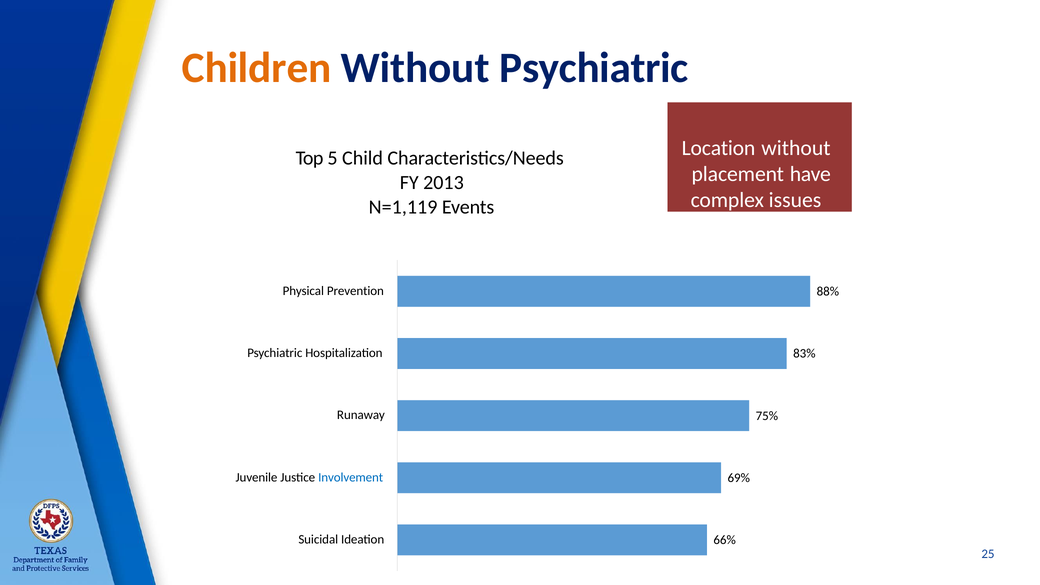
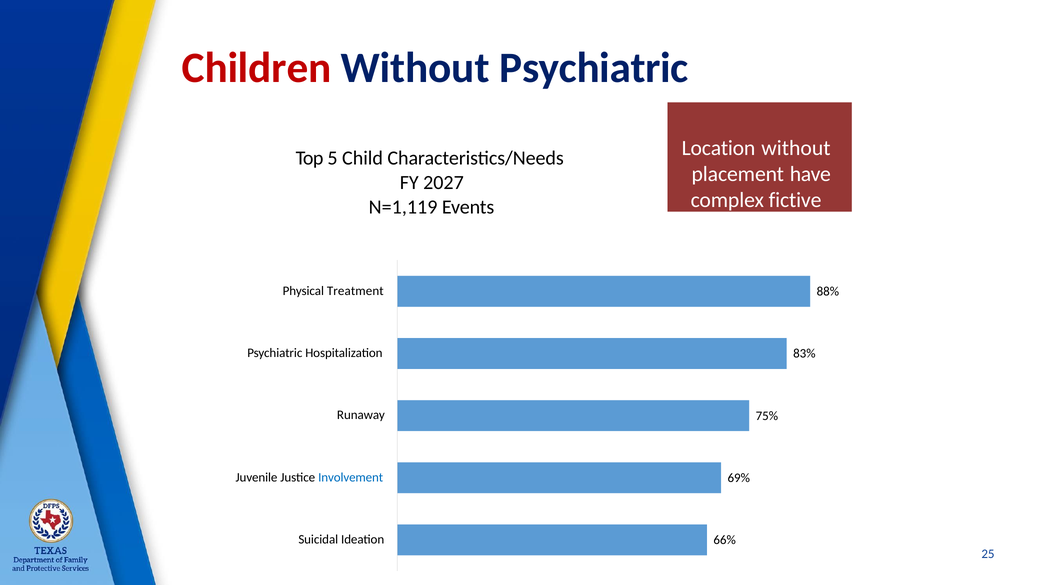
Children colour: orange -> red (257, 68)
2013: 2013 -> 2027 (443, 182)
issues: issues -> fictive (795, 200)
Prevention: Prevention -> Treatment (355, 291)
